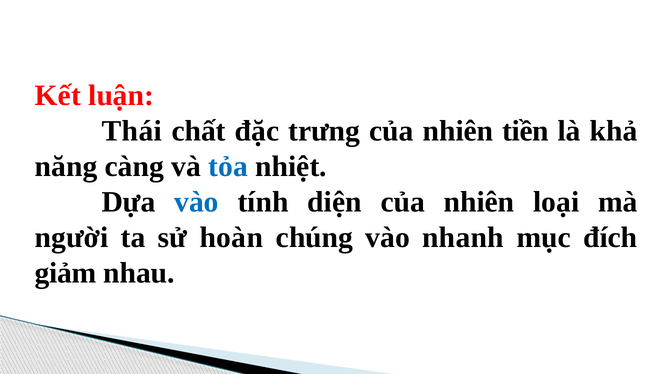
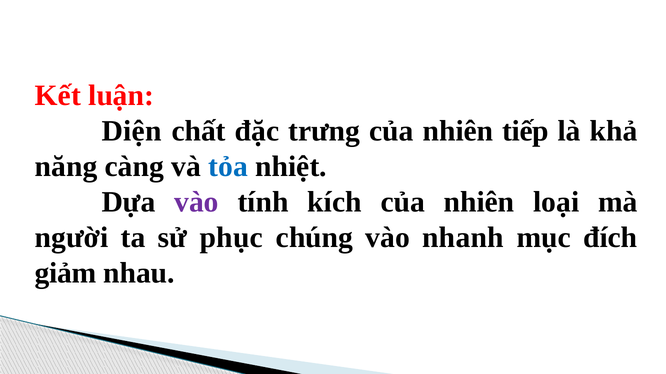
Thái: Thái -> Diện (132, 131)
tiền: tiền -> tiếp (526, 131)
vào colour: blue -> purple (197, 202)
diện: diện -> kích (335, 202)
hoàn: hoàn -> phục (231, 238)
